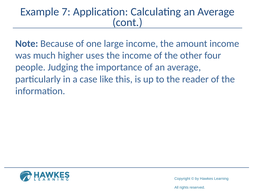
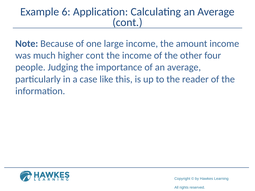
7: 7 -> 6 (66, 12)
higher uses: uses -> cont (95, 56)
